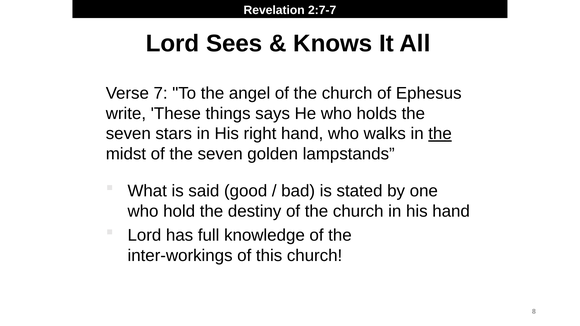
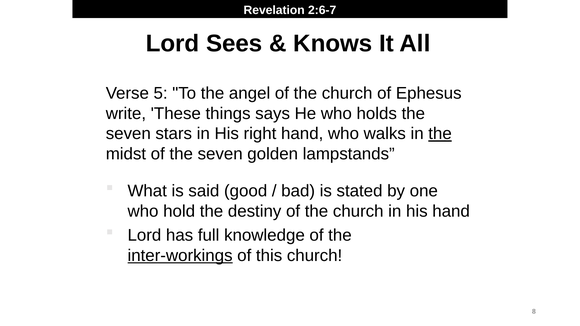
2:7-7: 2:7-7 -> 2:6-7 (322, 10)
7: 7 -> 5 (161, 93)
inter-workings underline: none -> present (180, 256)
